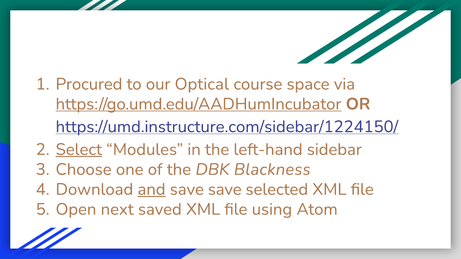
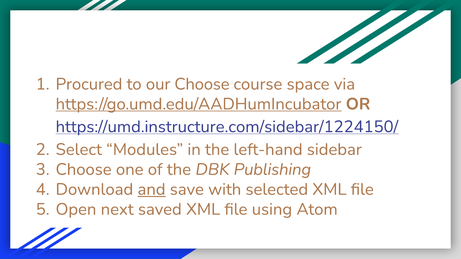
our Optical: Optical -> Choose (202, 84)
Select underline: present -> none (79, 150)
Blackness: Blackness -> Publishing (272, 170)
save save: save -> with (225, 190)
